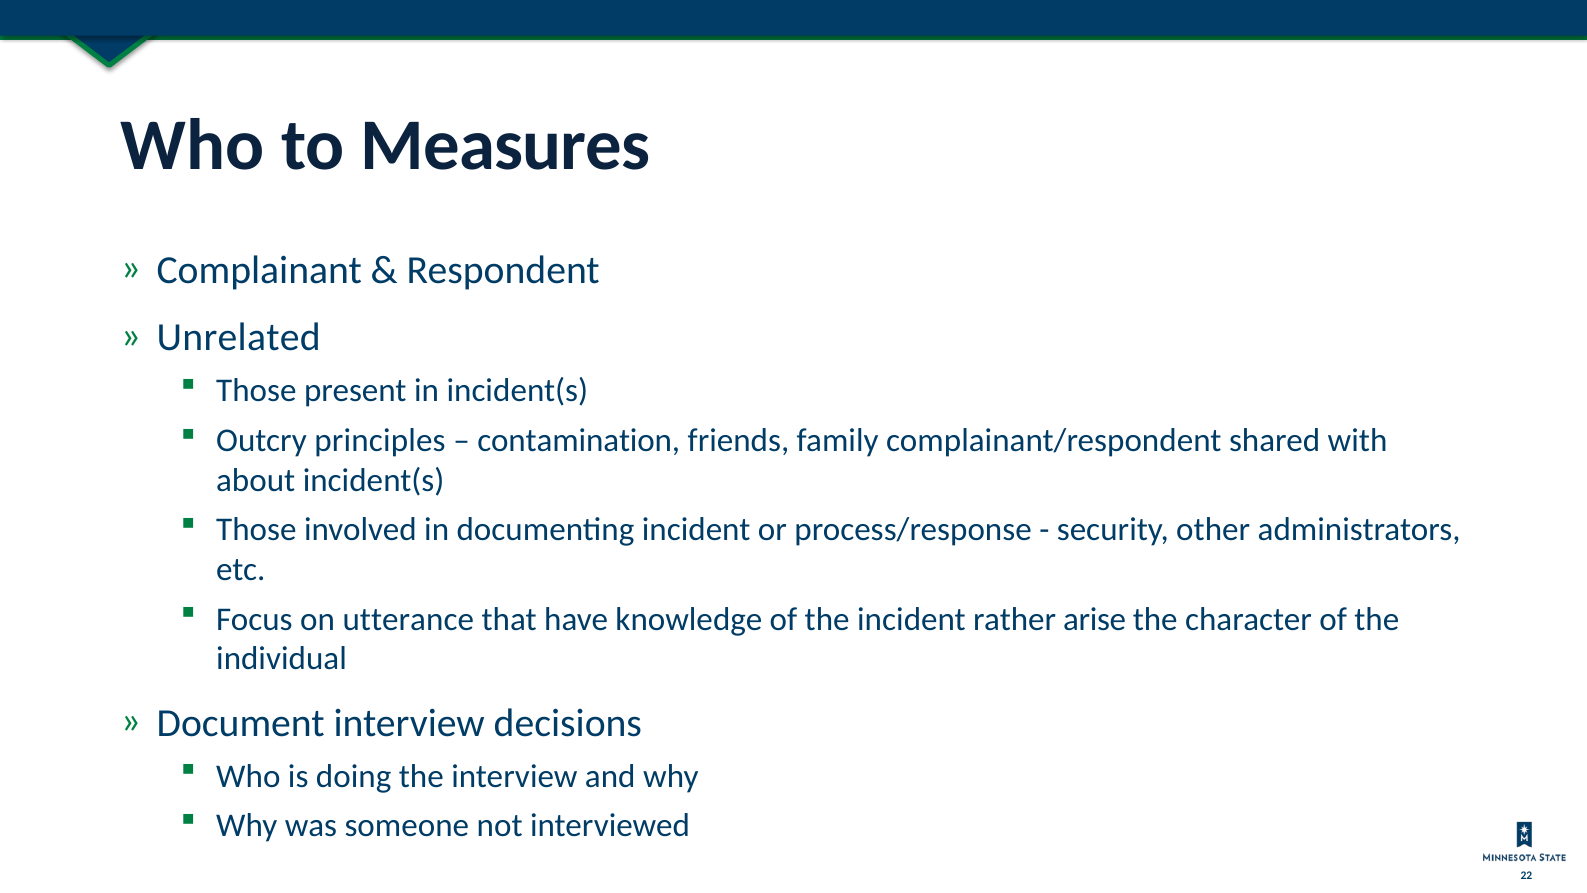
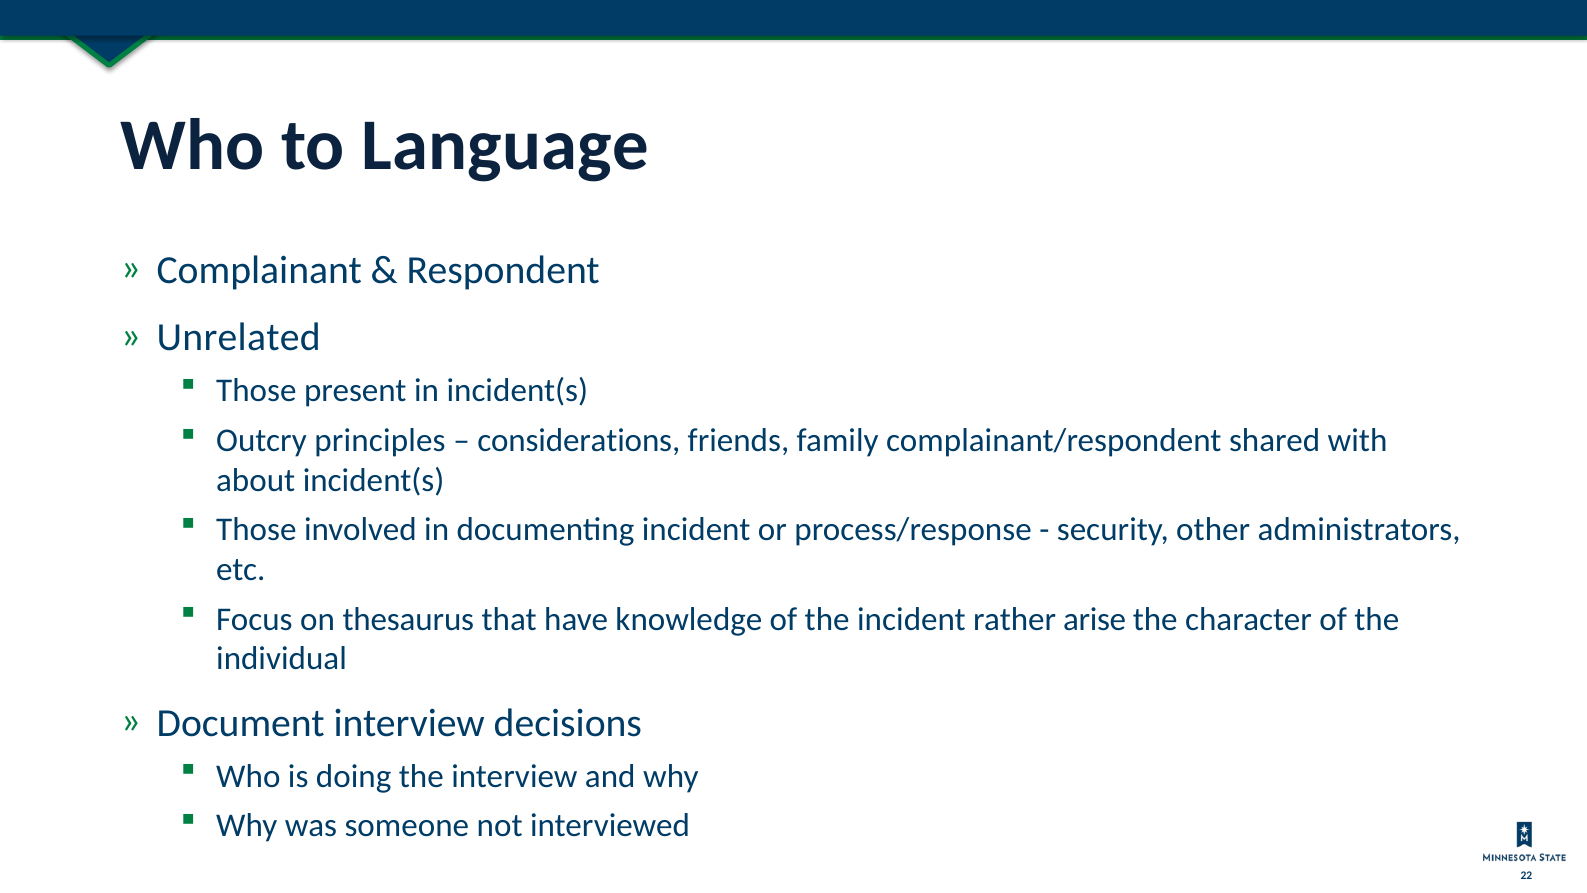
Measures: Measures -> Language (505, 145)
contamination: contamination -> considerations (579, 440)
utterance: utterance -> thesaurus (408, 619)
